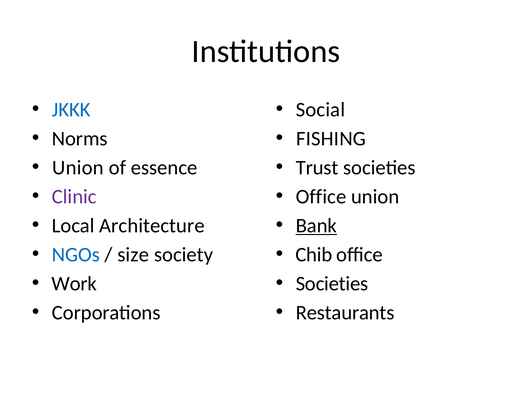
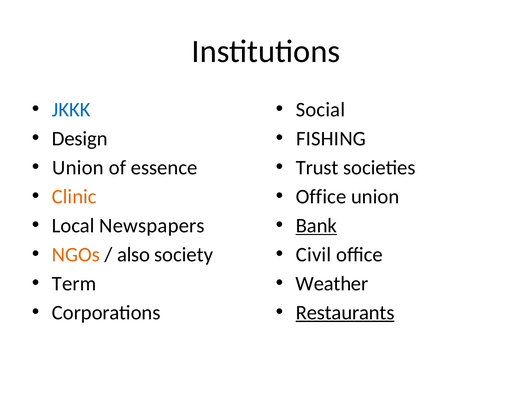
Norms: Norms -> Design (80, 139)
Clinic colour: purple -> orange (74, 197)
Architecture: Architecture -> Newspapers (152, 226)
NGOs colour: blue -> orange (76, 255)
size: size -> also (134, 255)
Chib: Chib -> Civil (314, 255)
Work: Work -> Term (74, 284)
Societies: Societies -> Weather (332, 284)
Restaurants underline: none -> present (345, 313)
